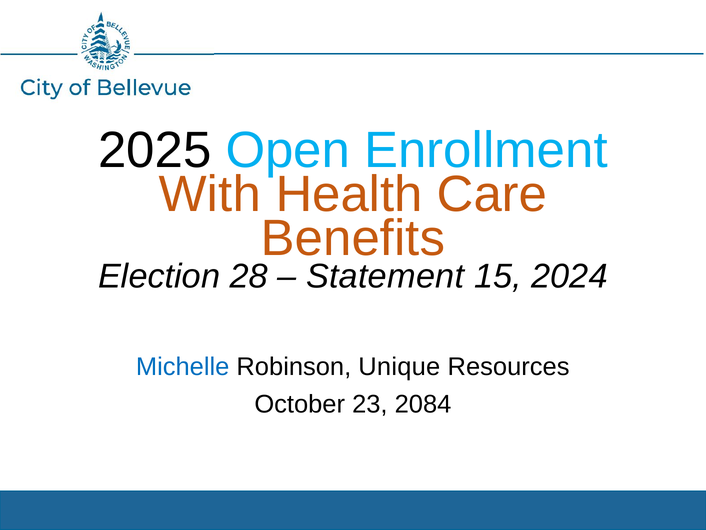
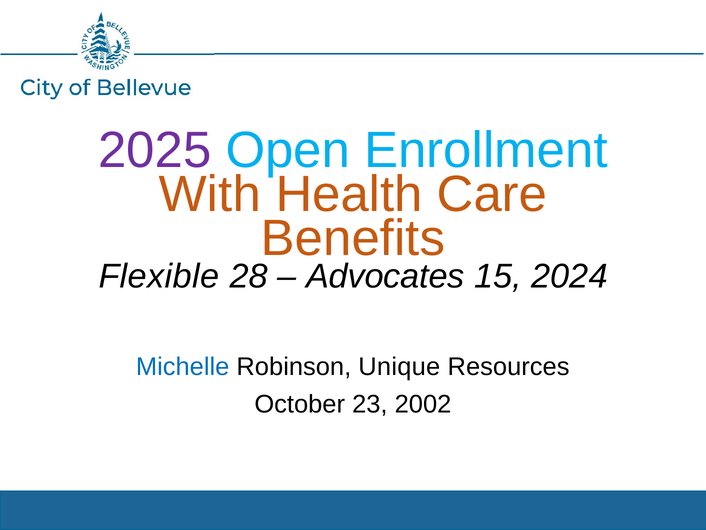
2025 colour: black -> purple (155, 150)
Election: Election -> Flexible (159, 276)
Statement: Statement -> Advocates (385, 276)
2084: 2084 -> 2002 (423, 404)
